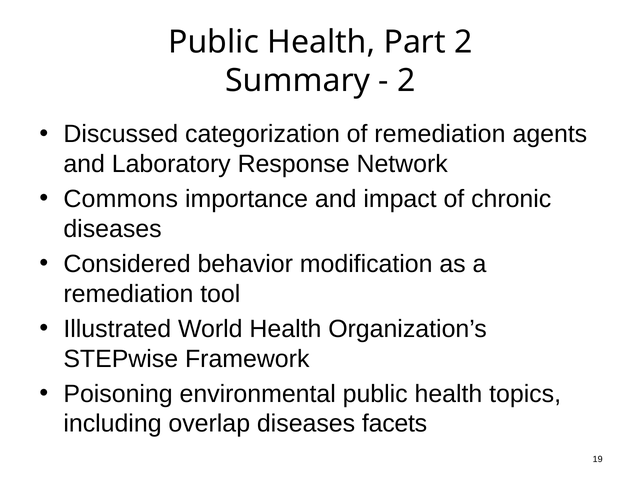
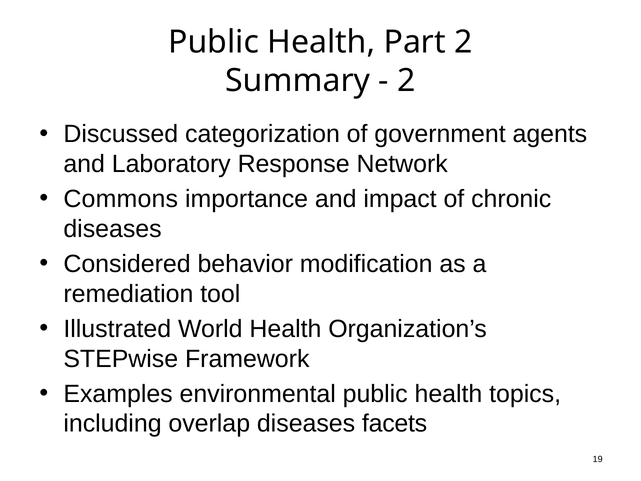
of remediation: remediation -> government (440, 134)
Poisoning: Poisoning -> Examples (118, 394)
